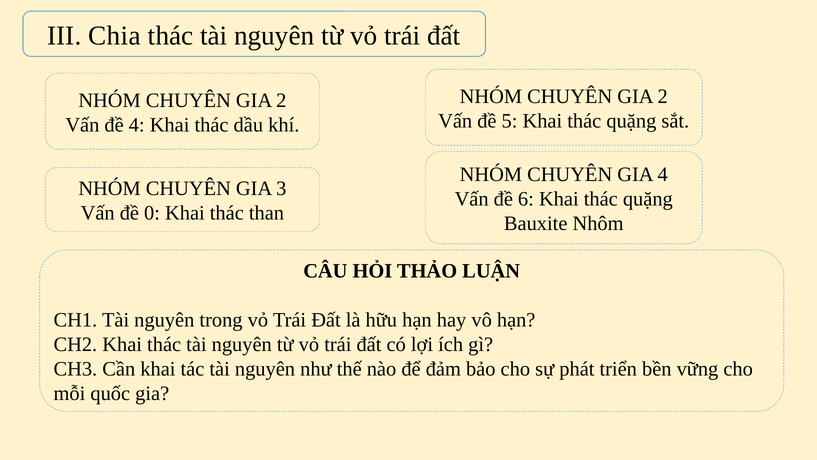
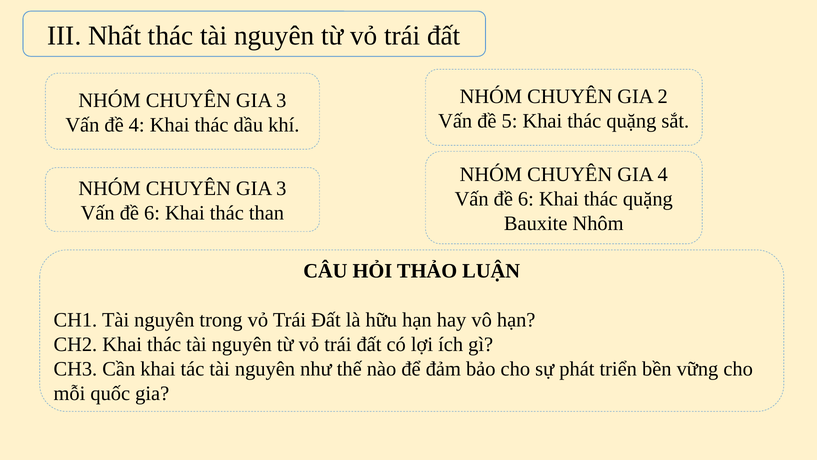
Chia: Chia -> Nhất (115, 36)
2: 2 -> 3 (281, 100)
0: 0 -> 6 (152, 213)
